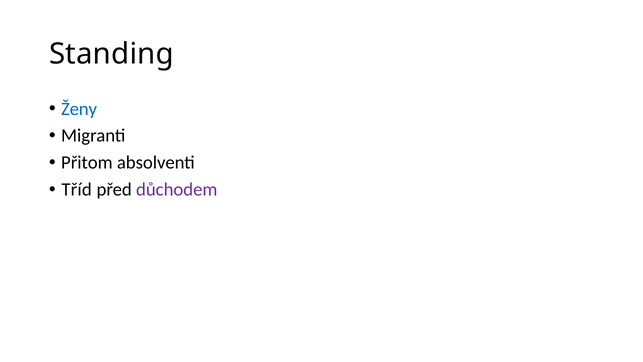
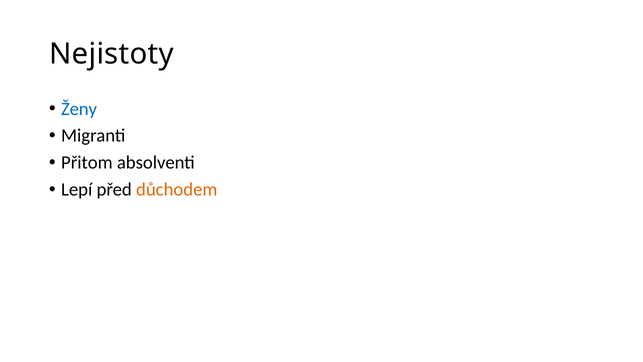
Standing: Standing -> Nejistoty (111, 54)
Tříd: Tříd -> Lepí (77, 190)
důchodem colour: purple -> orange (177, 190)
